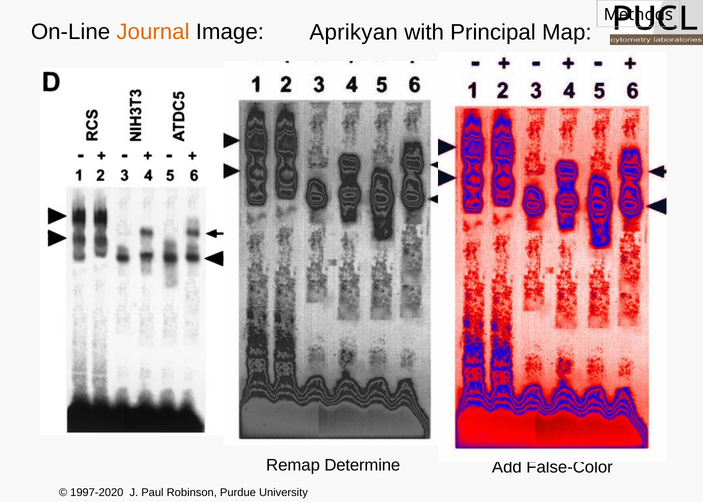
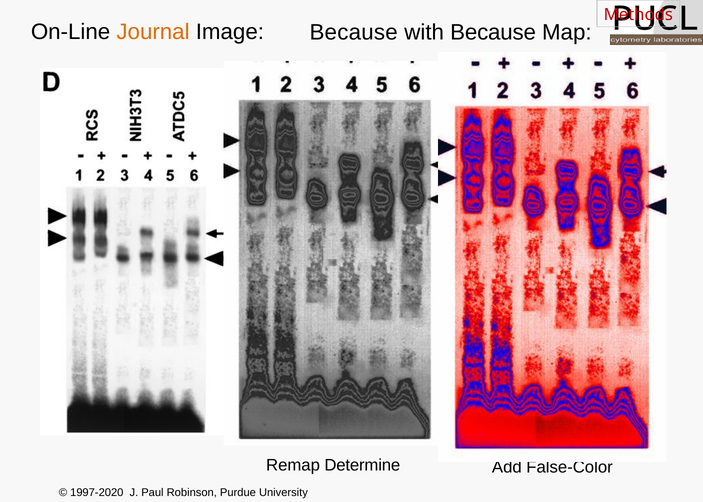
Methods colour: black -> red (638, 14)
Image Aprikyan: Aprikyan -> Because (354, 32)
with Principal: Principal -> Because (493, 32)
